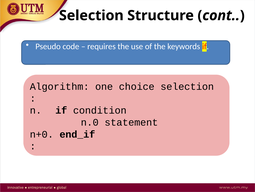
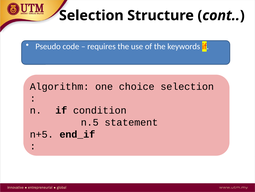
n.0: n.0 -> n.5 (90, 122)
n+0: n+0 -> n+5 (42, 134)
